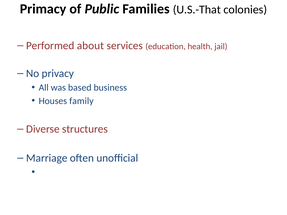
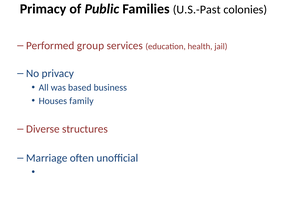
U.S.-That: U.S.-That -> U.S.-Past (197, 10)
about: about -> group (90, 46)
